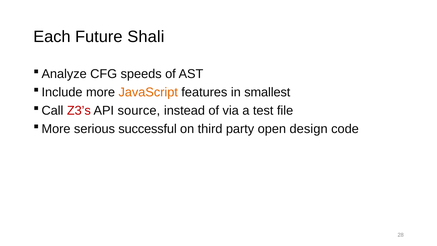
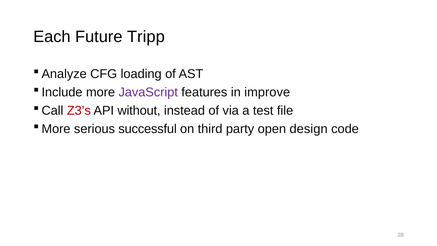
Shali: Shali -> Tripp (146, 37)
speeds: speeds -> loading (141, 74)
JavaScript colour: orange -> purple (148, 92)
smallest: smallest -> improve (267, 92)
source: source -> without (139, 110)
